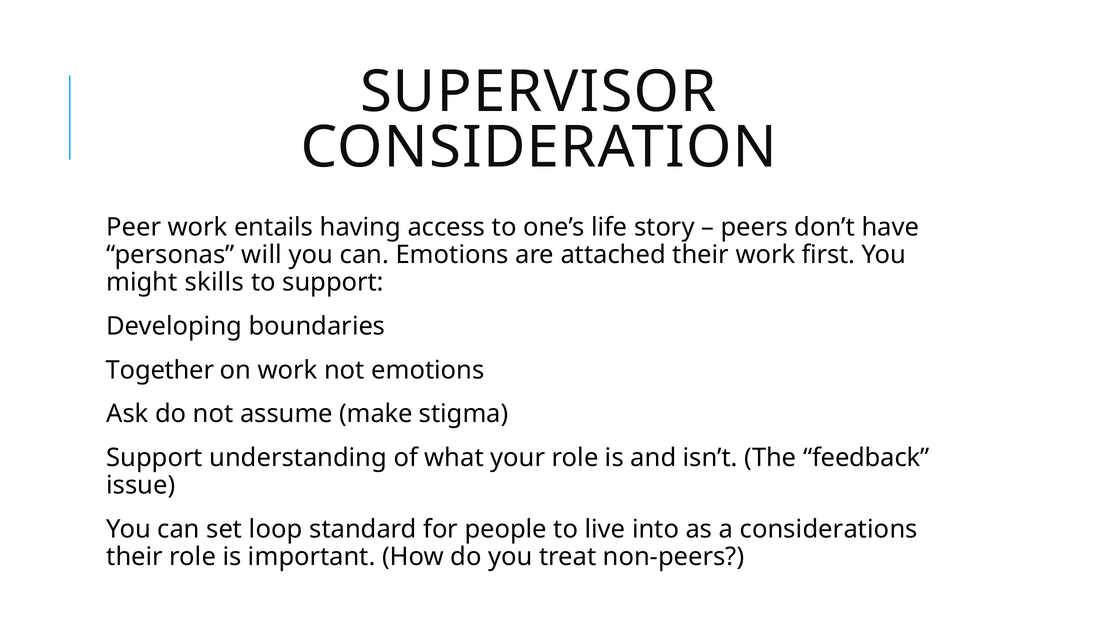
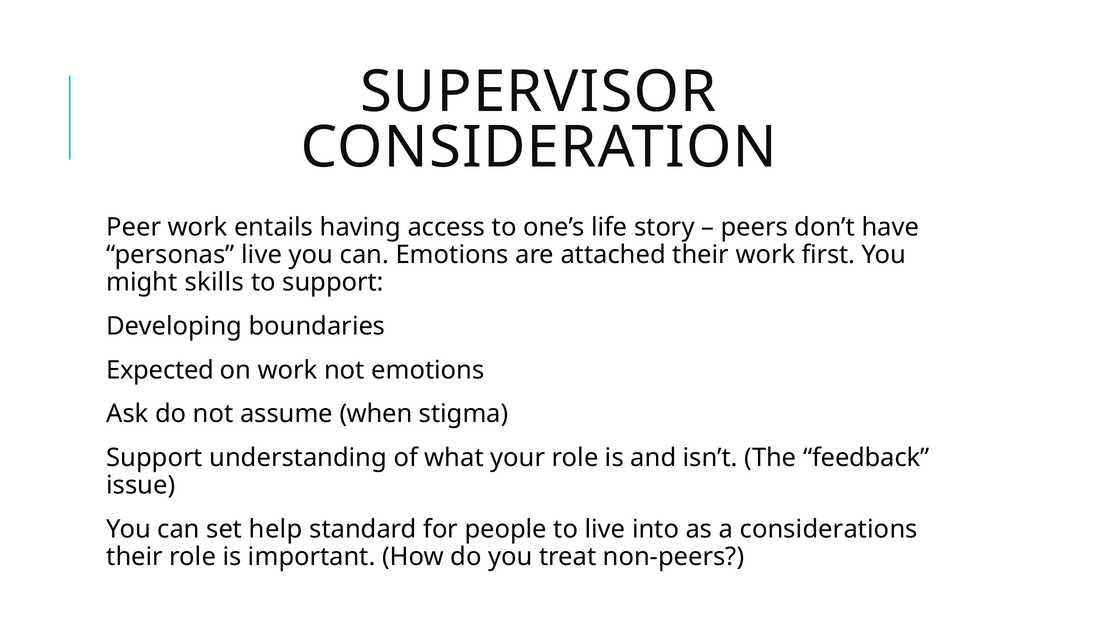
personas will: will -> live (262, 255)
Together: Together -> Expected (160, 370)
make: make -> when (376, 414)
loop: loop -> help (276, 530)
